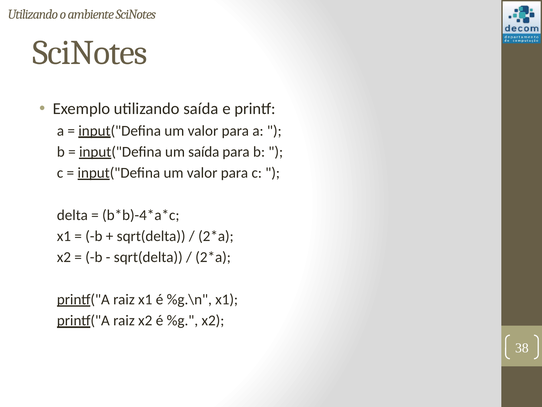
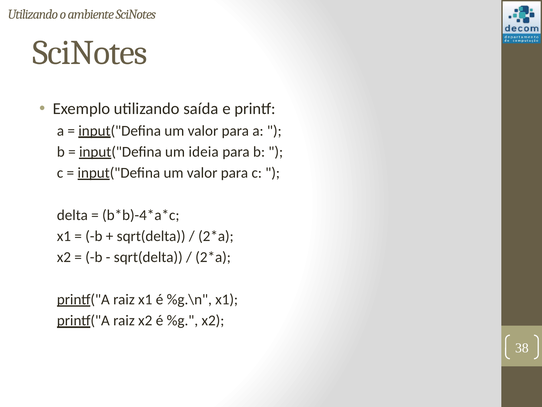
um saída: saída -> ideia (204, 152)
